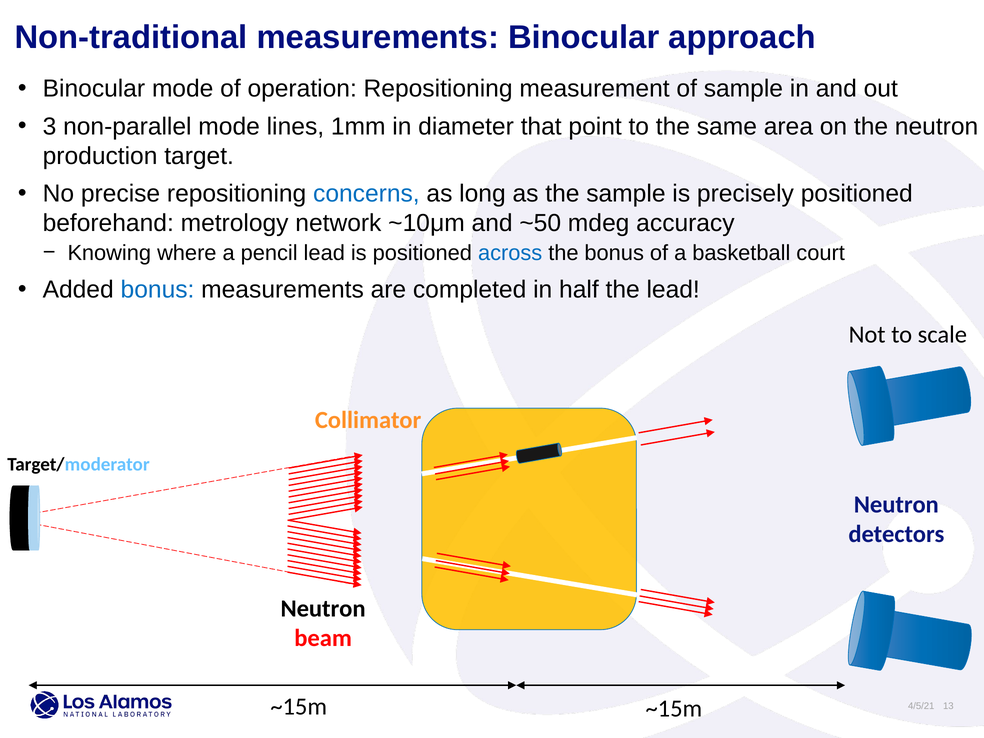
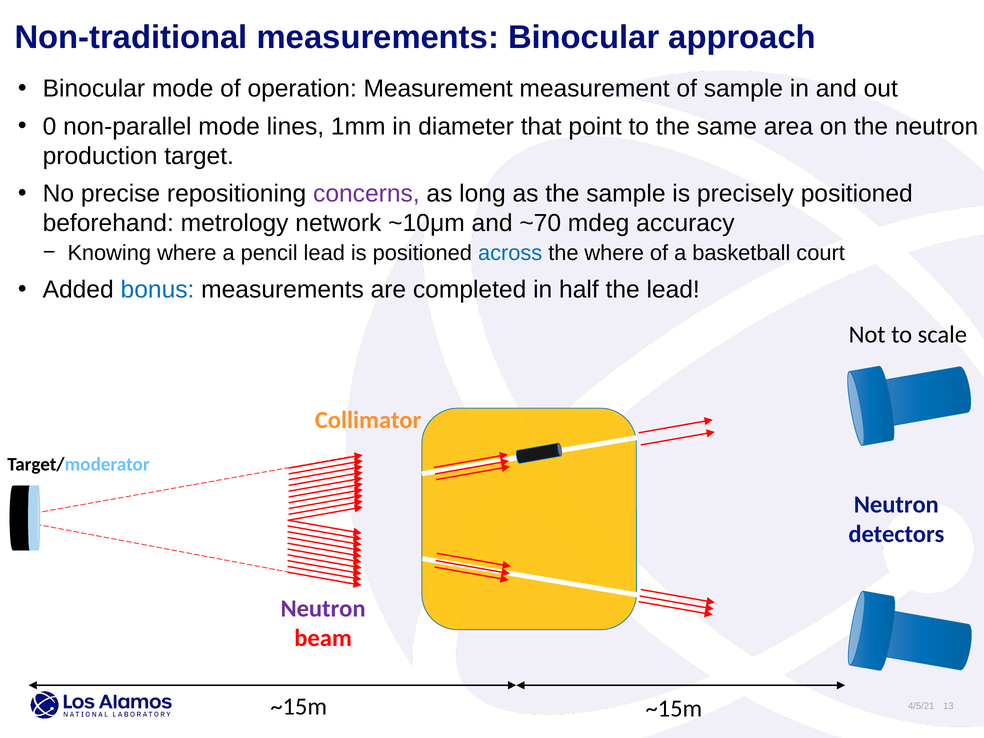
operation Repositioning: Repositioning -> Measurement (438, 89)
3: 3 -> 0 (50, 127)
concerns colour: blue -> purple (366, 194)
~50: ~50 -> ~70 (540, 223)
the bonus: bonus -> where (614, 253)
Neutron colour: black -> purple (323, 608)
